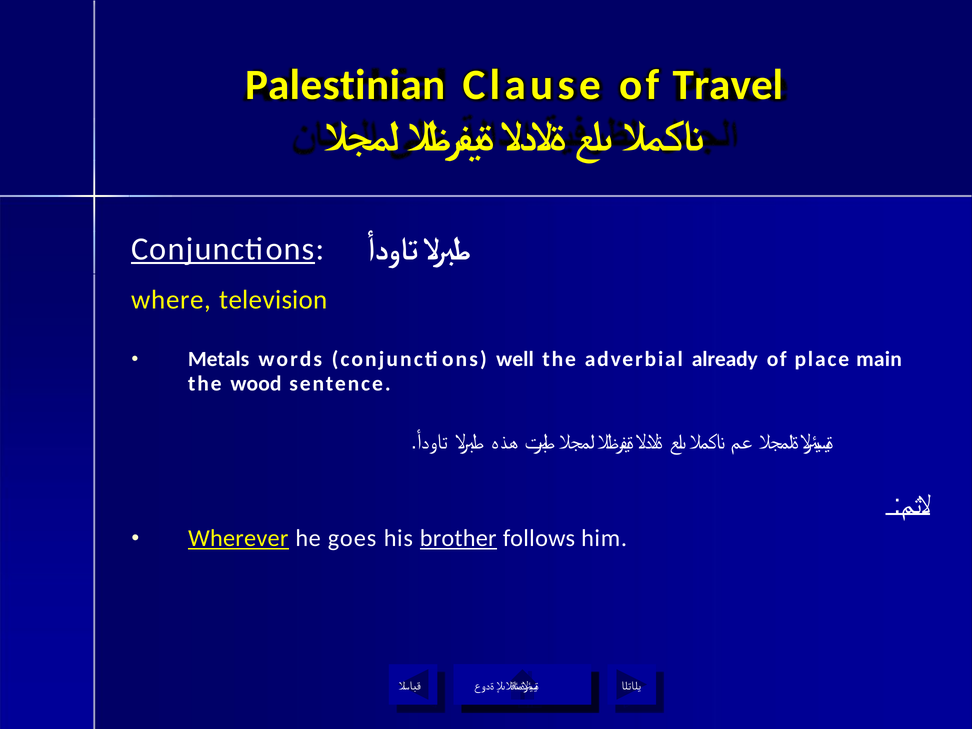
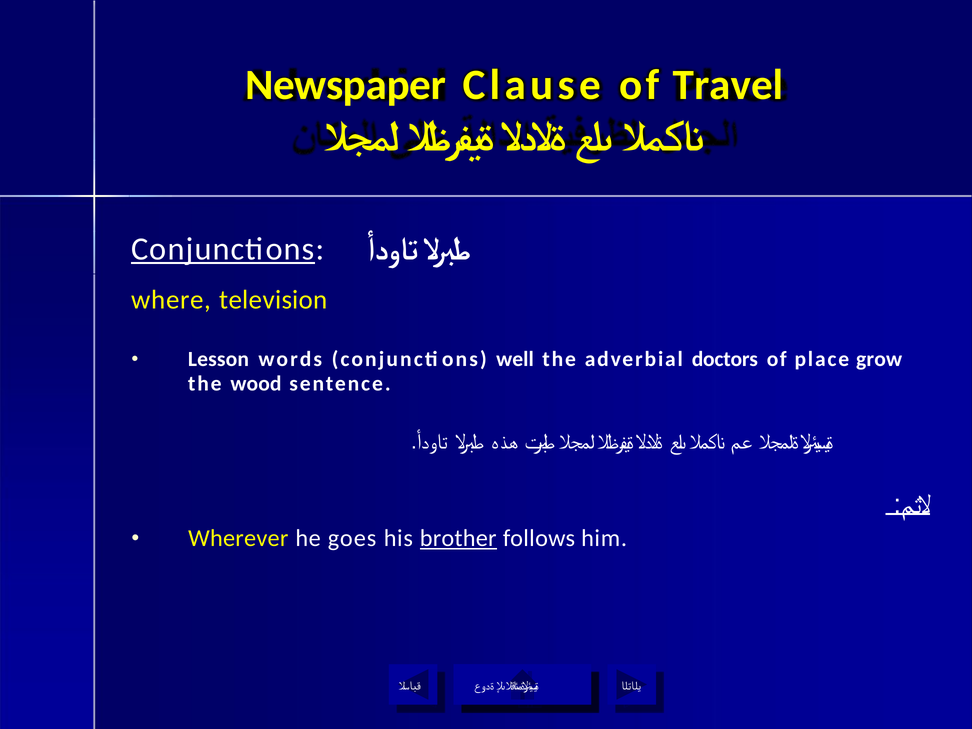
Palestinian: Palestinian -> Newspaper (346, 85)
Metals: Metals -> Lesson (218, 359)
already: already -> doctors (725, 359)
main: main -> grow (879, 359)
Wherever underline: present -> none (238, 538)
